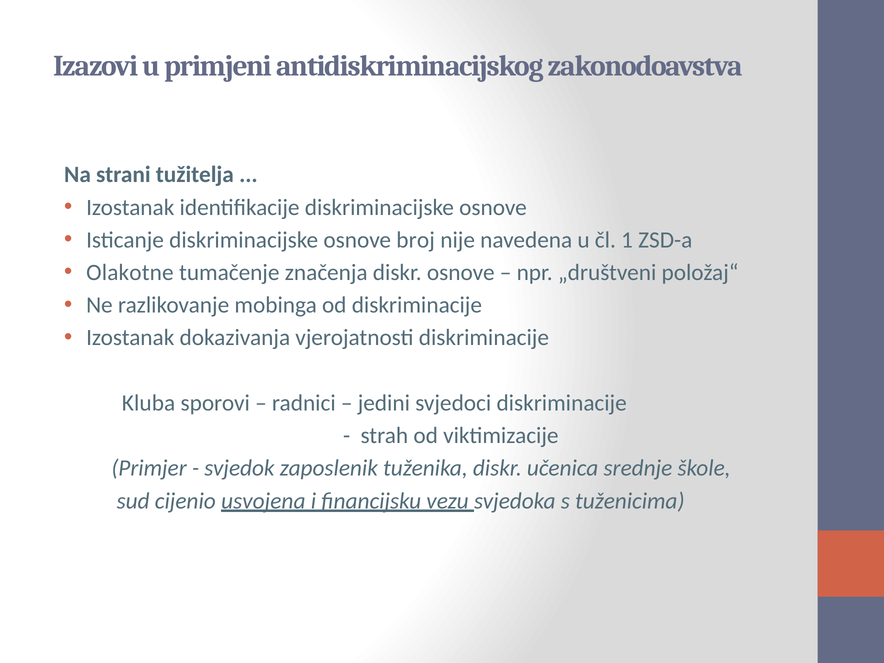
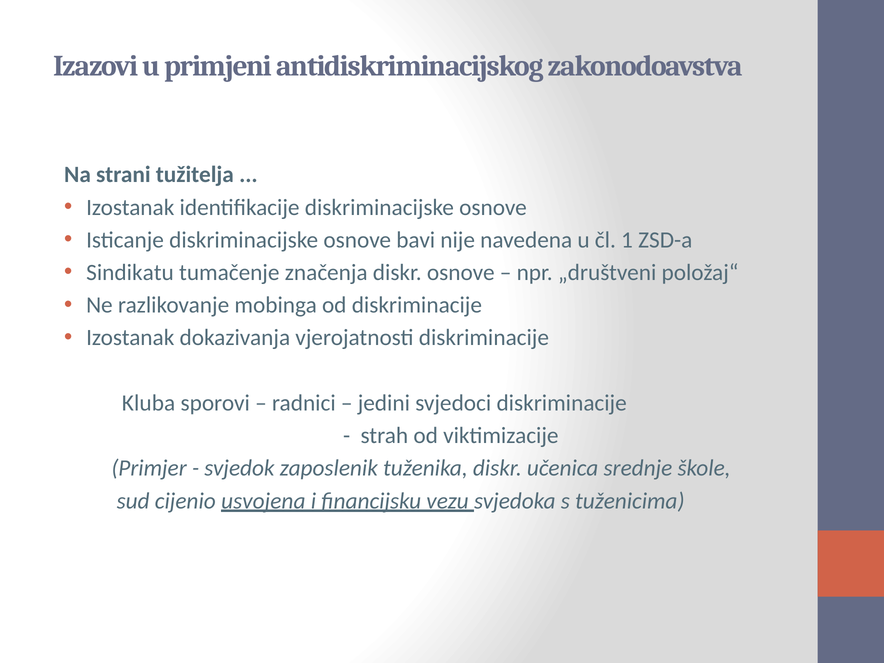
broj: broj -> bavi (416, 240)
Olakotne: Olakotne -> Sindikatu (130, 273)
